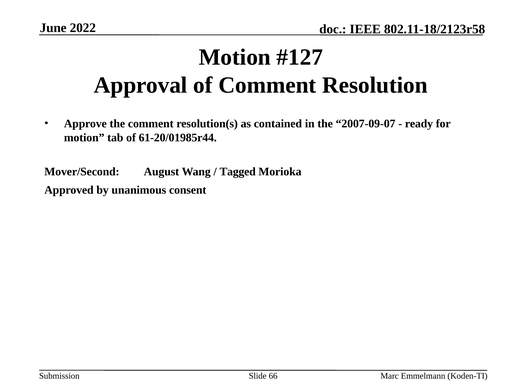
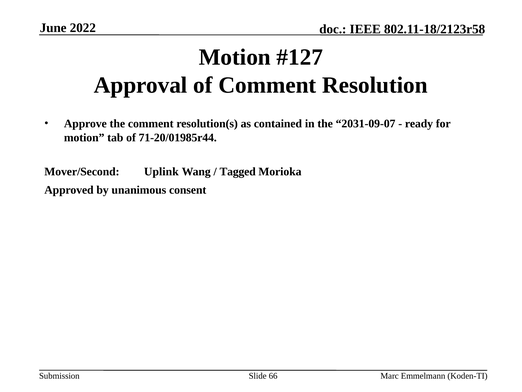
2007-09-07: 2007-09-07 -> 2031-09-07 (366, 123)
61-20/01985r44: 61-20/01985r44 -> 71-20/01985r44 (178, 137)
August: August -> Uplink (161, 171)
